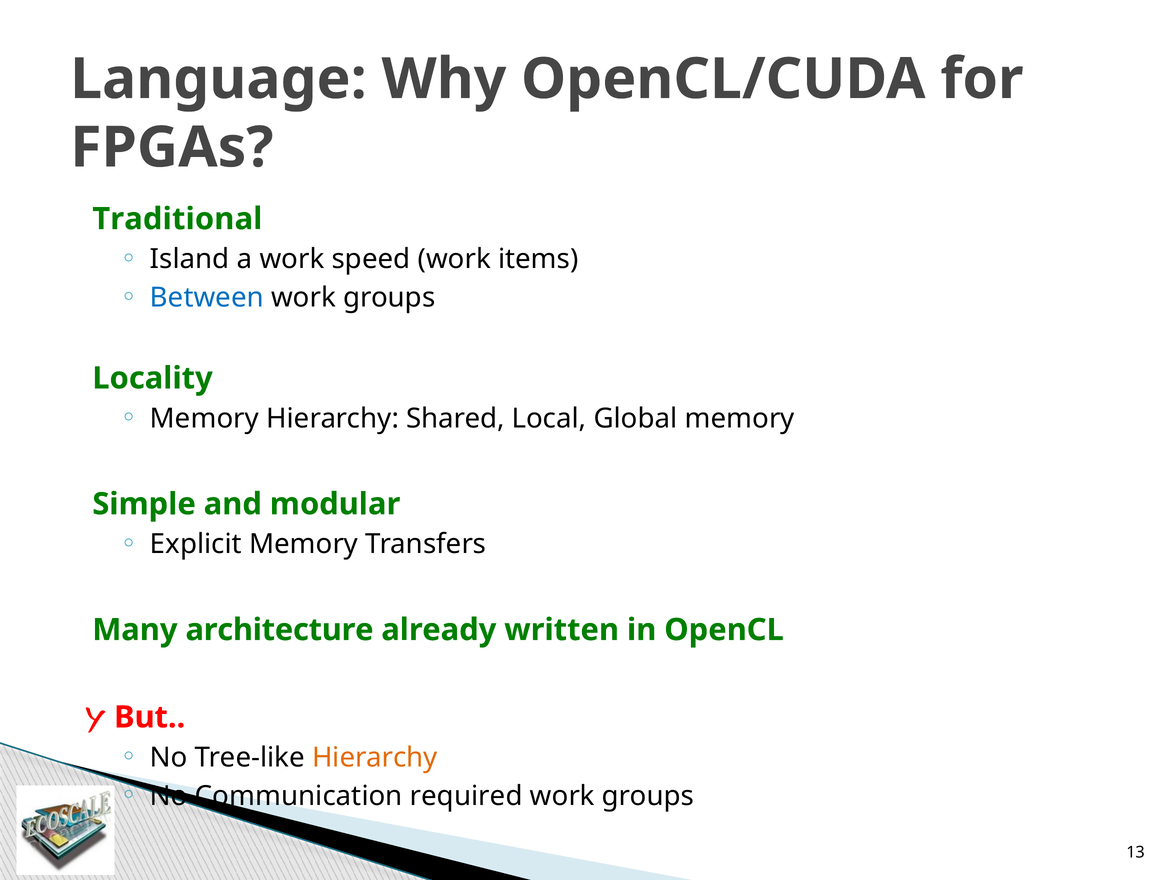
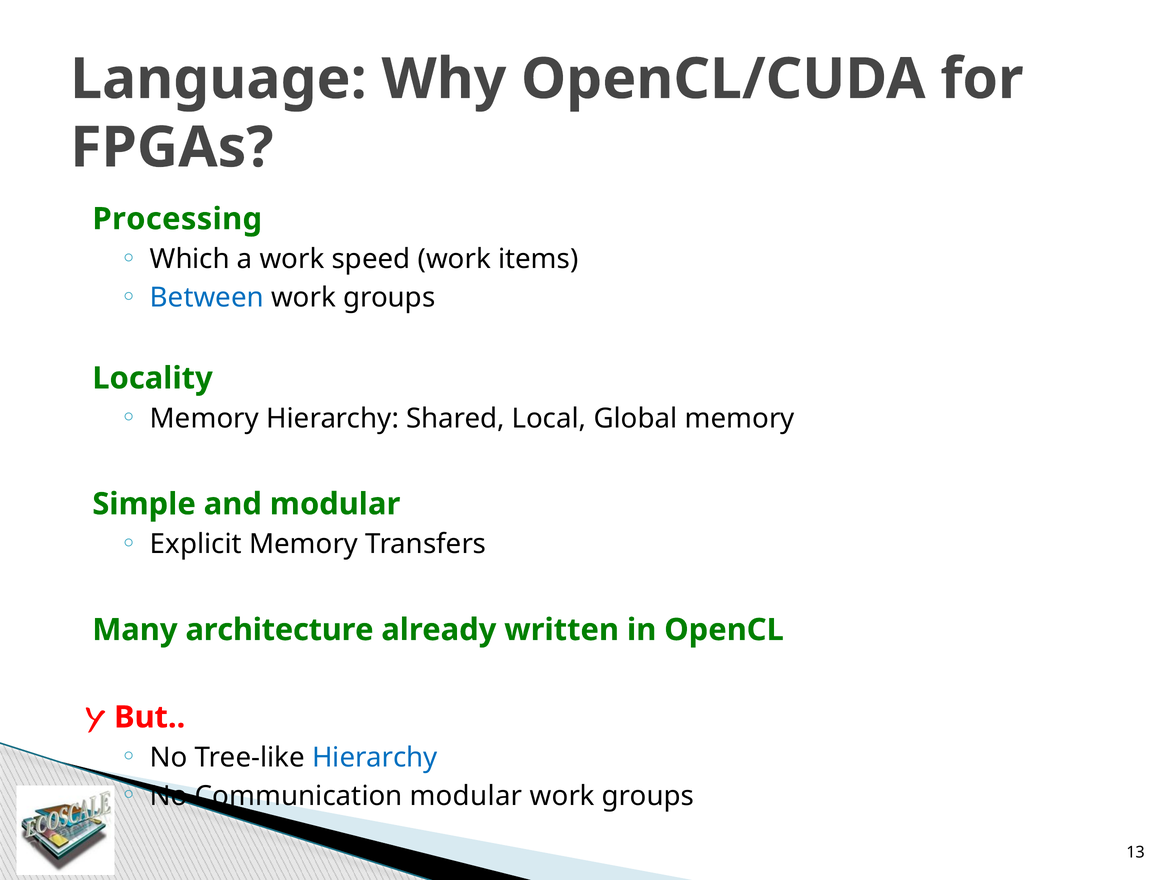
Traditional: Traditional -> Processing (177, 219)
Island: Island -> Which (190, 259)
Hierarchy colour: orange -> blue (375, 757)
Communication required: required -> modular (466, 796)
